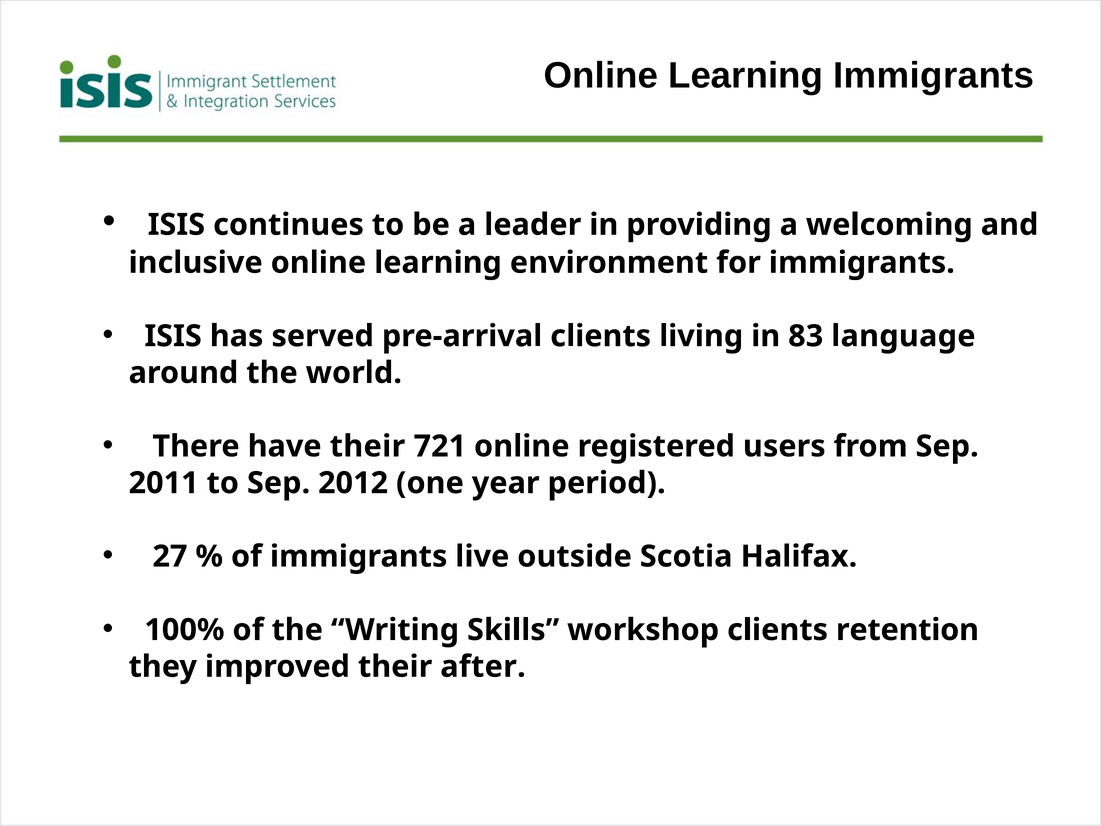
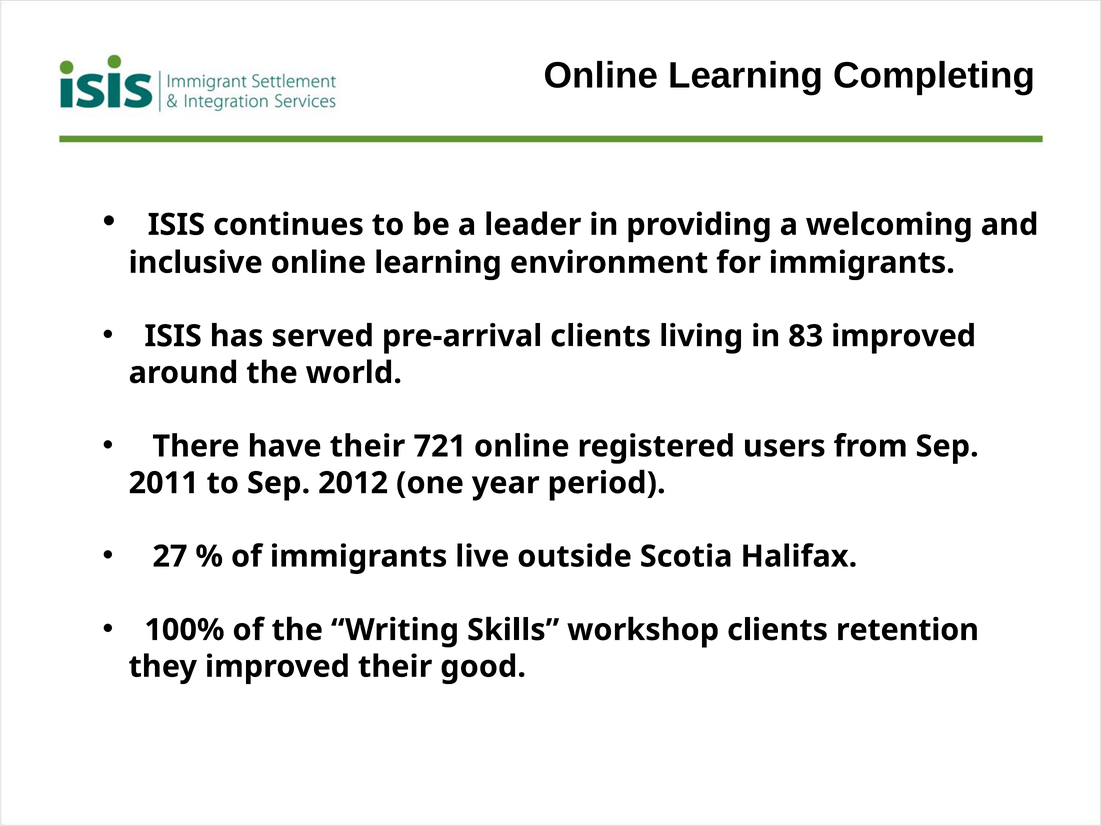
Learning Immigrants: Immigrants -> Completing (934, 76)
83 language: language -> improved (904, 336)
after: after -> good (483, 666)
